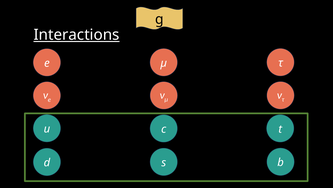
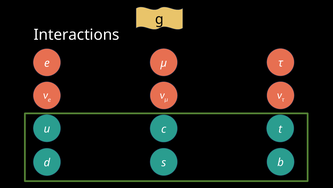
Interactions underline: present -> none (77, 35)
